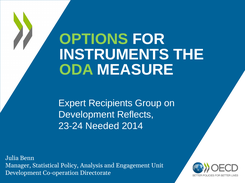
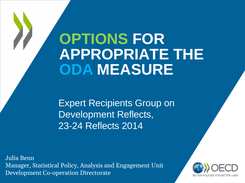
INSTRUMENTS: INSTRUMENTS -> APPROPRIATE (114, 55)
ODA colour: light green -> light blue (76, 70)
23-24 Needed: Needed -> Reflects (102, 127)
